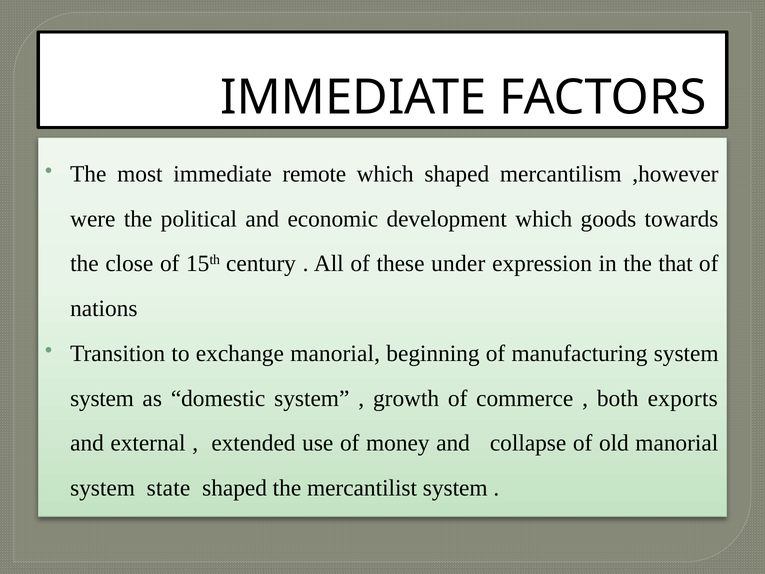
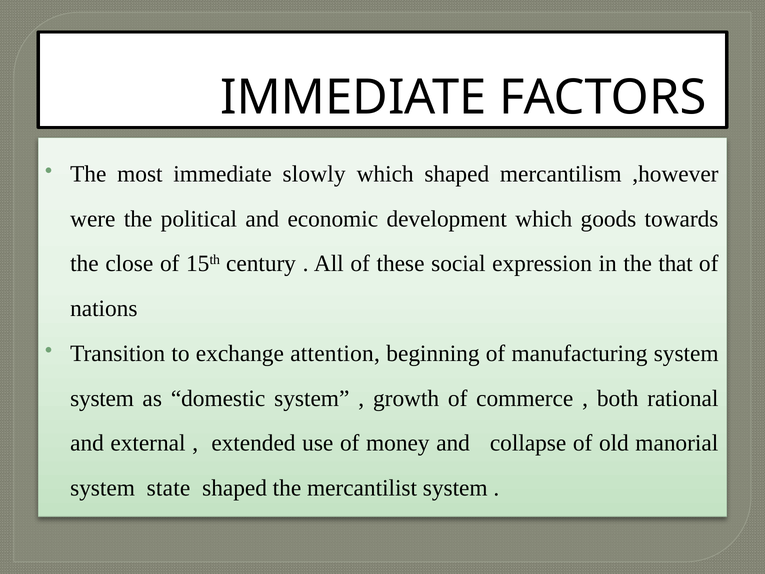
remote: remote -> slowly (314, 174)
under: under -> social (458, 264)
exchange manorial: manorial -> attention (335, 353)
exports: exports -> rational (683, 398)
